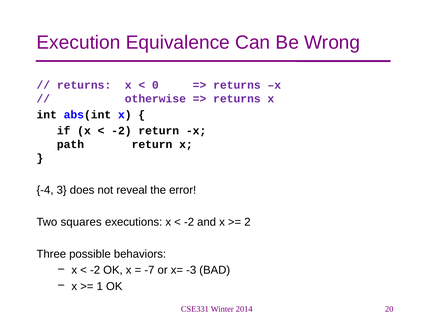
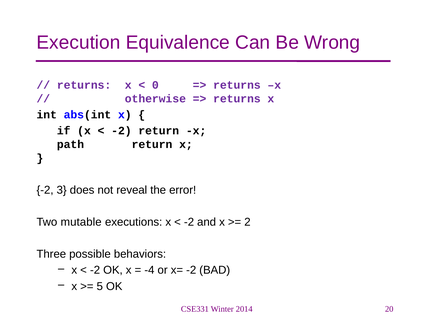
-4: -4 -> -2 (45, 190)
squares: squares -> mutable (81, 222)
-7: -7 -> -4 (149, 270)
x= -3: -3 -> -2 (191, 270)
1: 1 -> 5 (100, 286)
